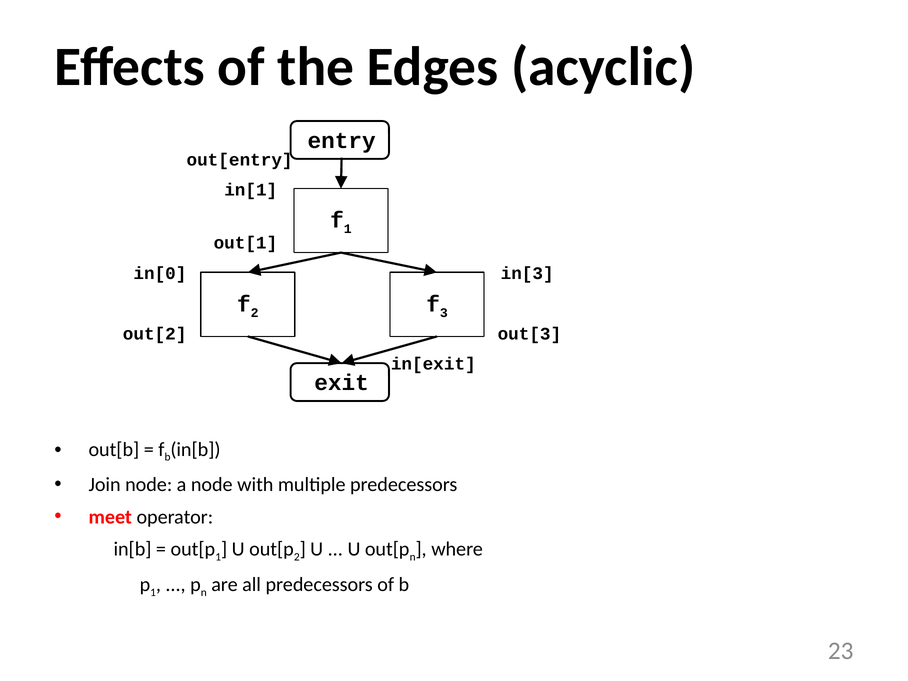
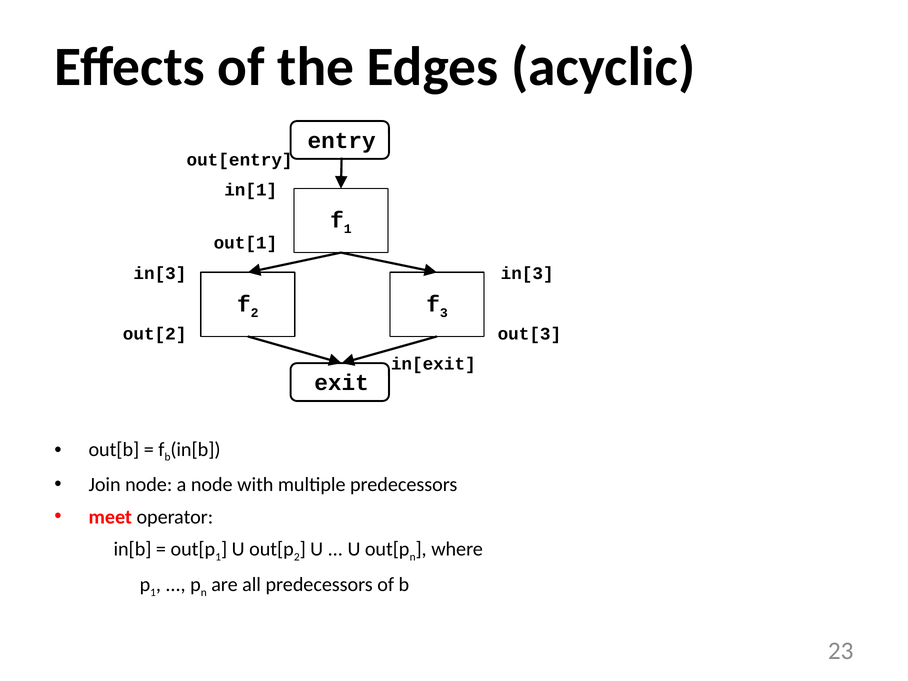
in[0: in[0 -> in[3 (160, 274)
